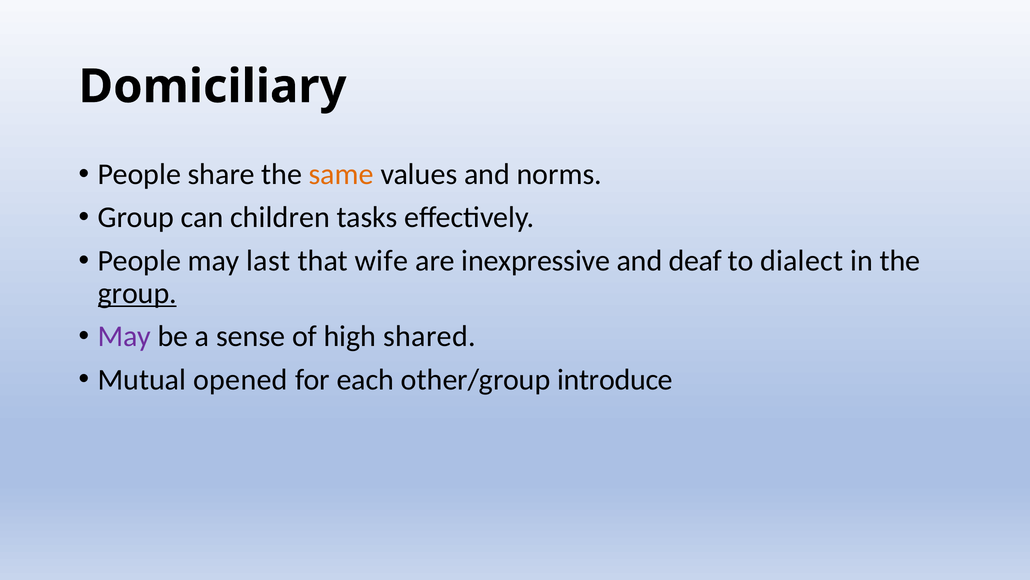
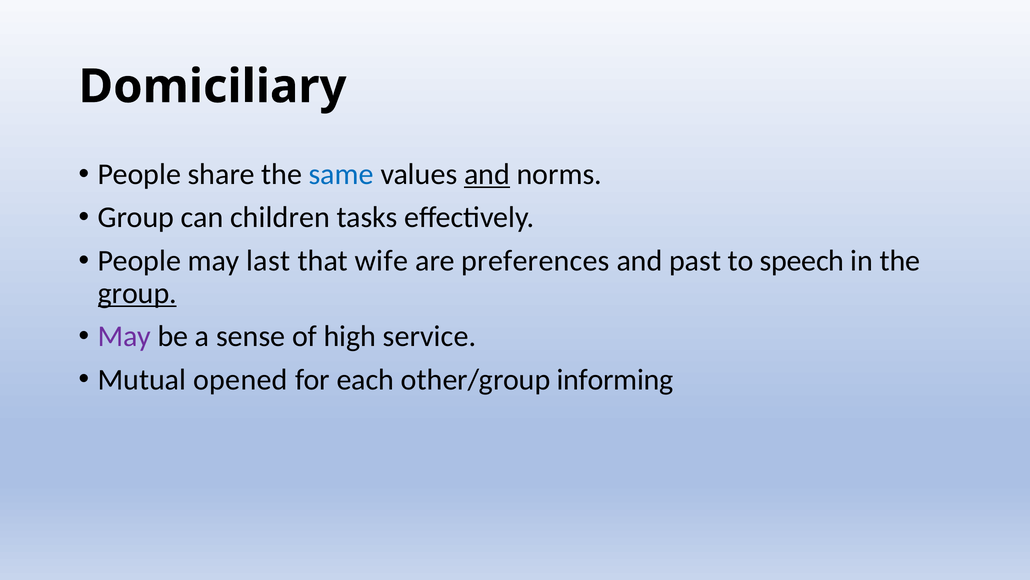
same colour: orange -> blue (341, 174)
and underline: none -> present (487, 174)
inexpressive: inexpressive -> preferences (535, 261)
deaf: deaf -> past (695, 261)
dialect: dialect -> speech (802, 261)
shared: shared -> service (430, 336)
introduce: introduce -> informing (615, 379)
